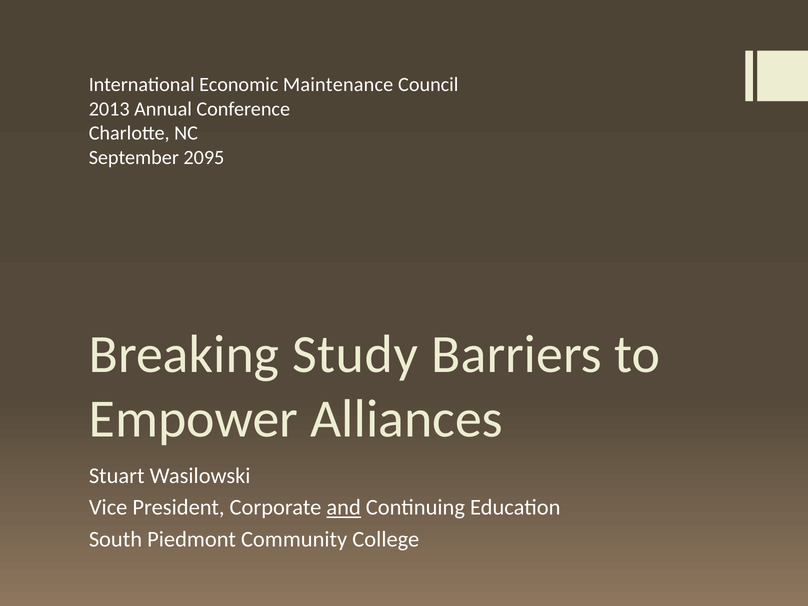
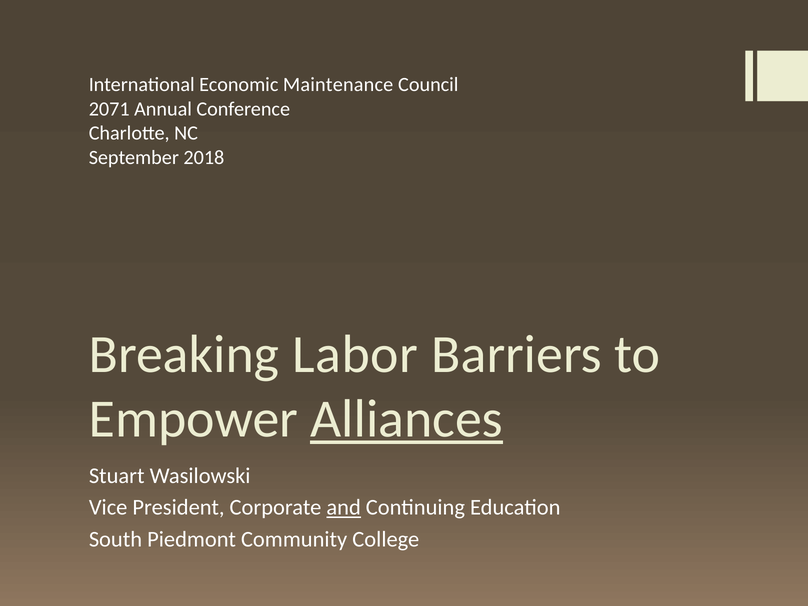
2013: 2013 -> 2071 (109, 109)
2095: 2095 -> 2018 (204, 158)
Study: Study -> Labor (355, 354)
Alliances underline: none -> present (407, 419)
